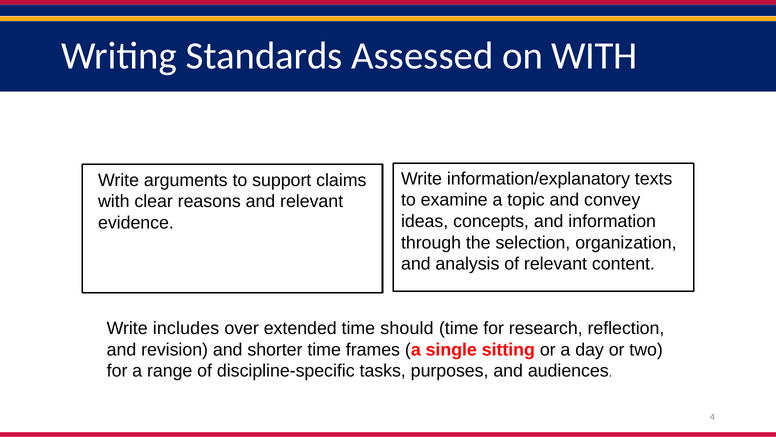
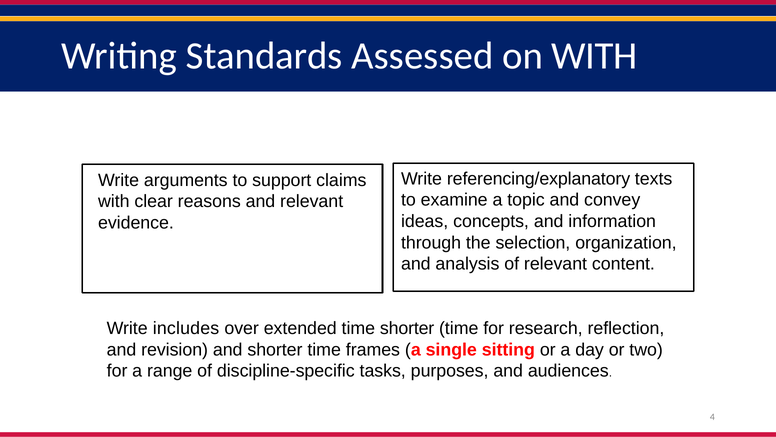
information/explanatory: information/explanatory -> referencing/explanatory (539, 179)
time should: should -> shorter (407, 328)
